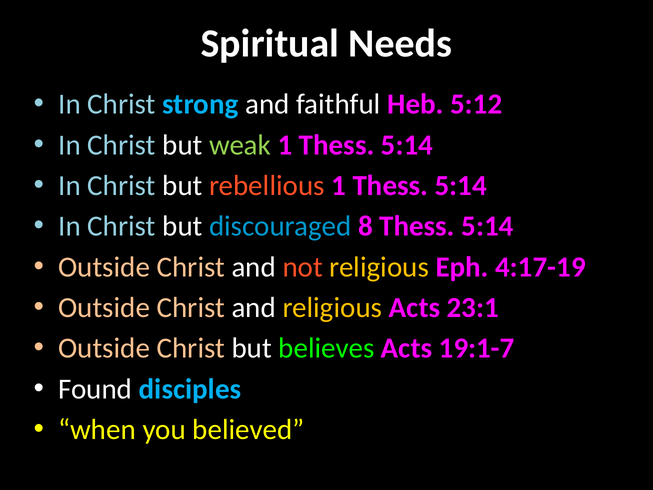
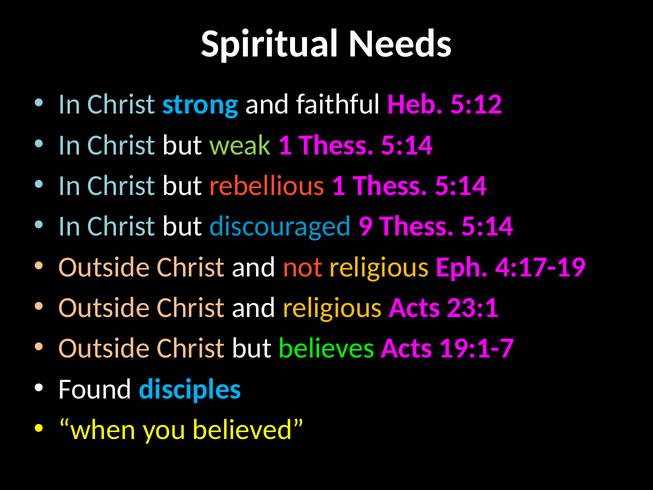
8: 8 -> 9 (365, 226)
